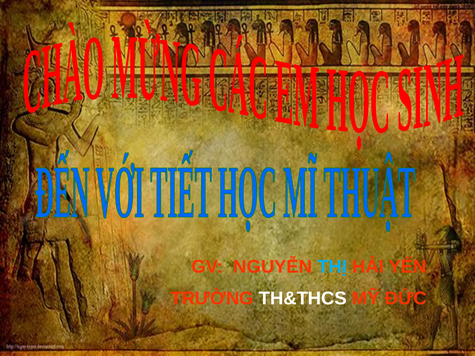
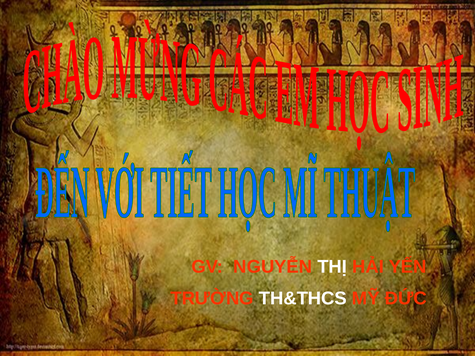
THỊ colour: light blue -> white (332, 267)
